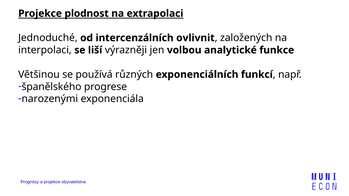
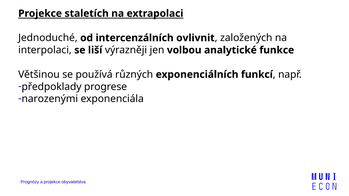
plodnost: plodnost -> staletích (87, 13)
španělského: španělského -> předpoklady (52, 87)
